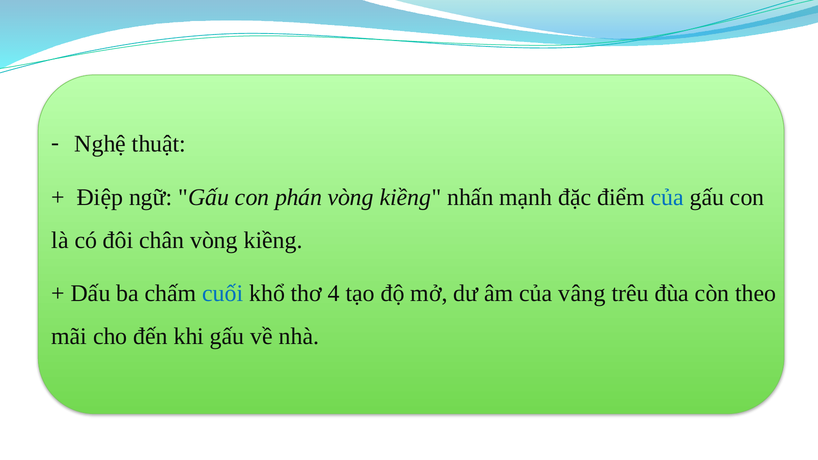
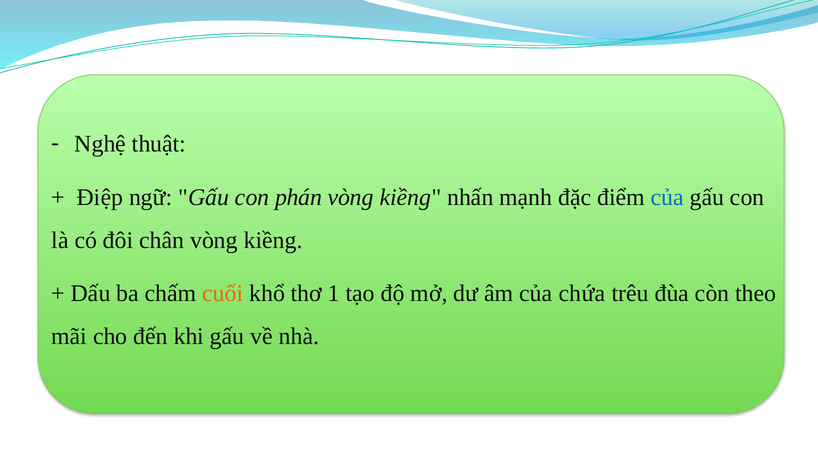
cuối colour: blue -> orange (223, 293)
4: 4 -> 1 (334, 293)
vâng: vâng -> chứa (582, 293)
